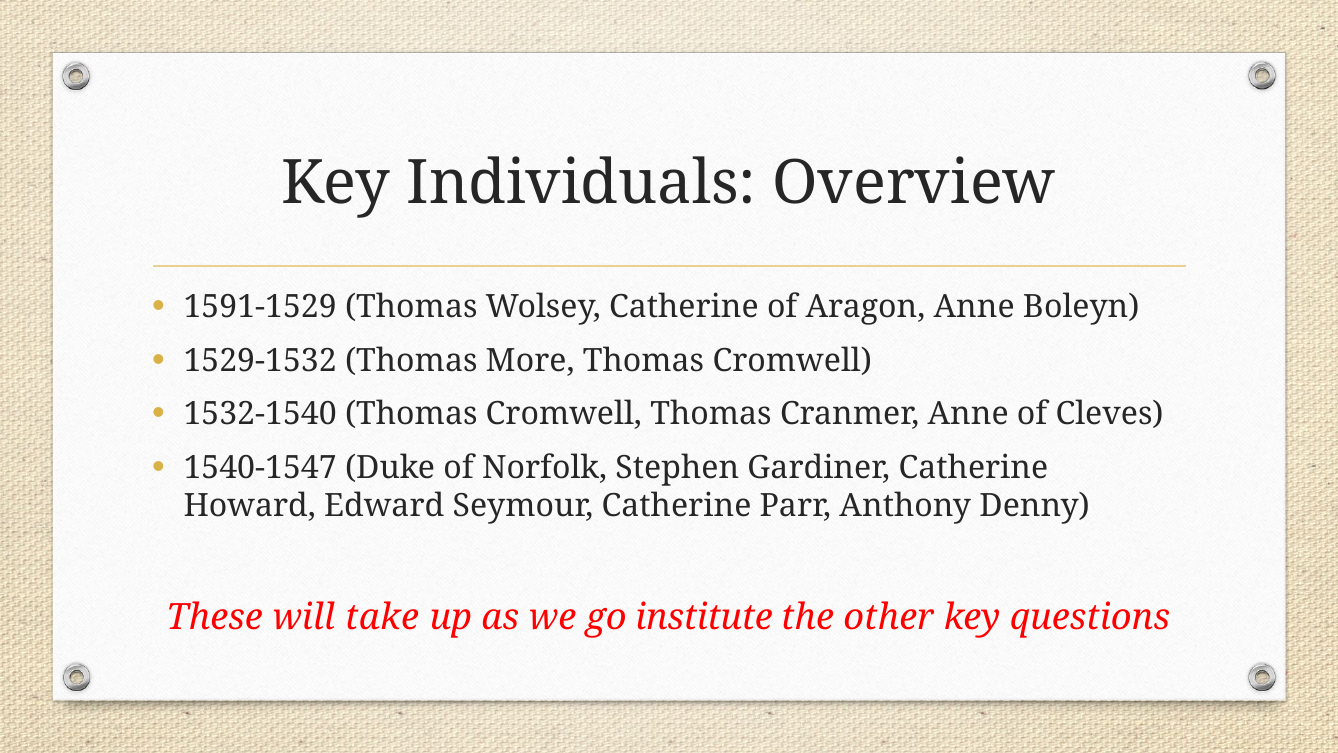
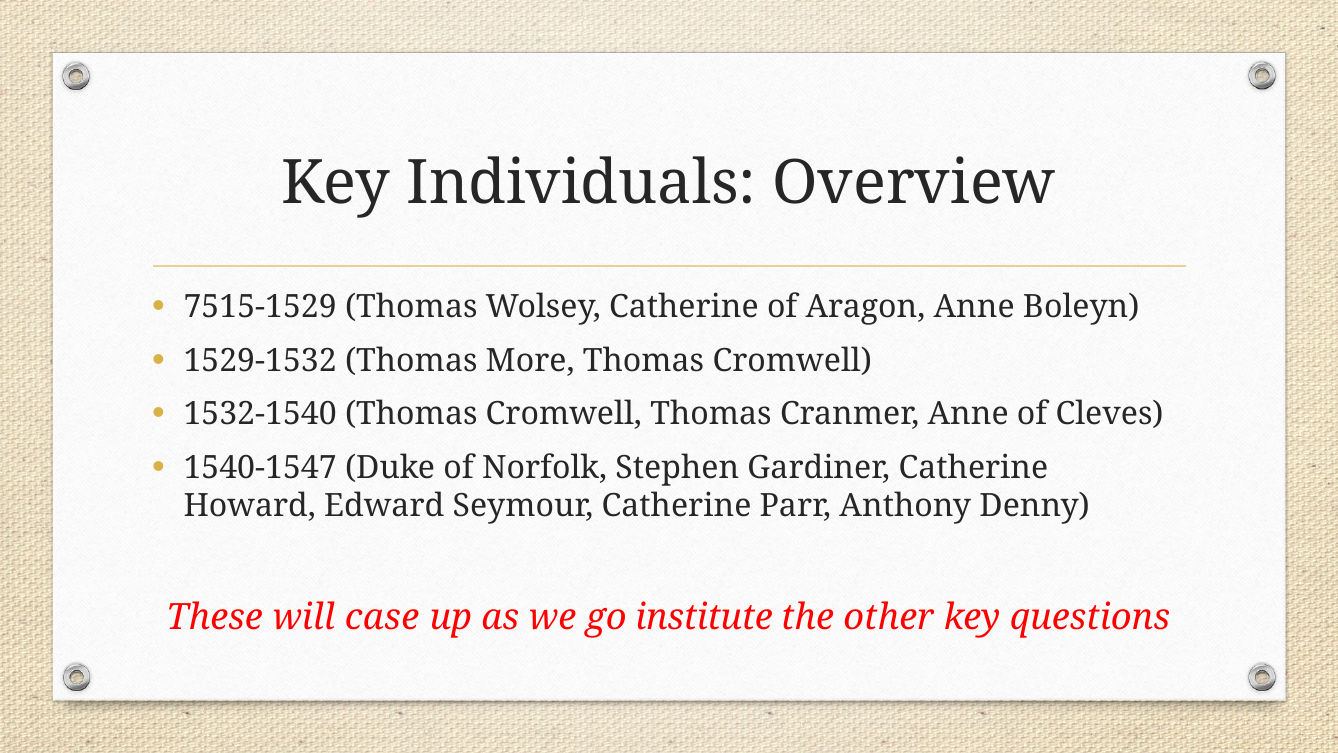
1591-1529: 1591-1529 -> 7515-1529 (260, 307)
take: take -> case (382, 617)
